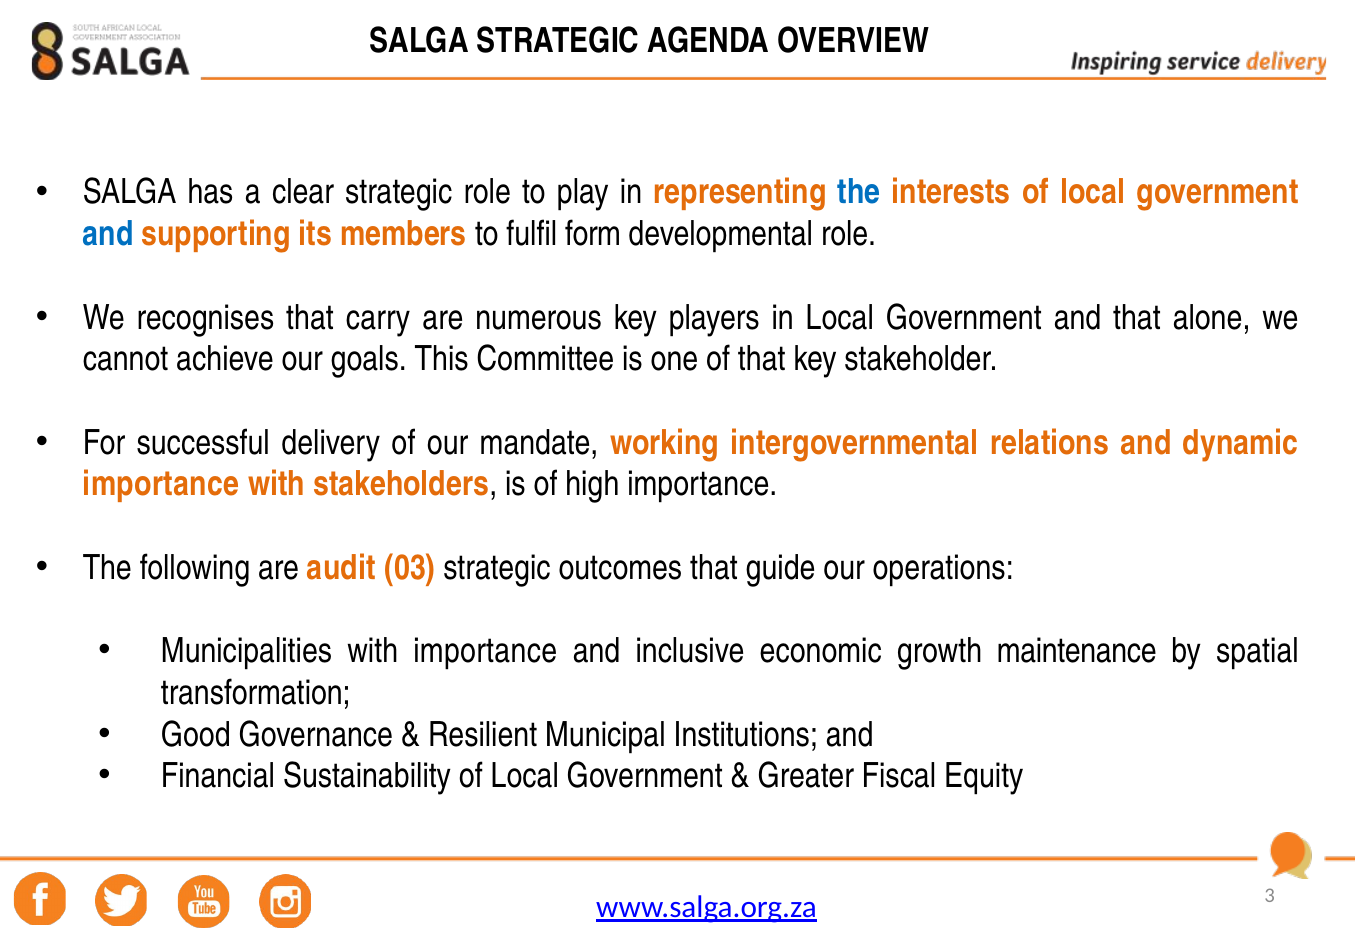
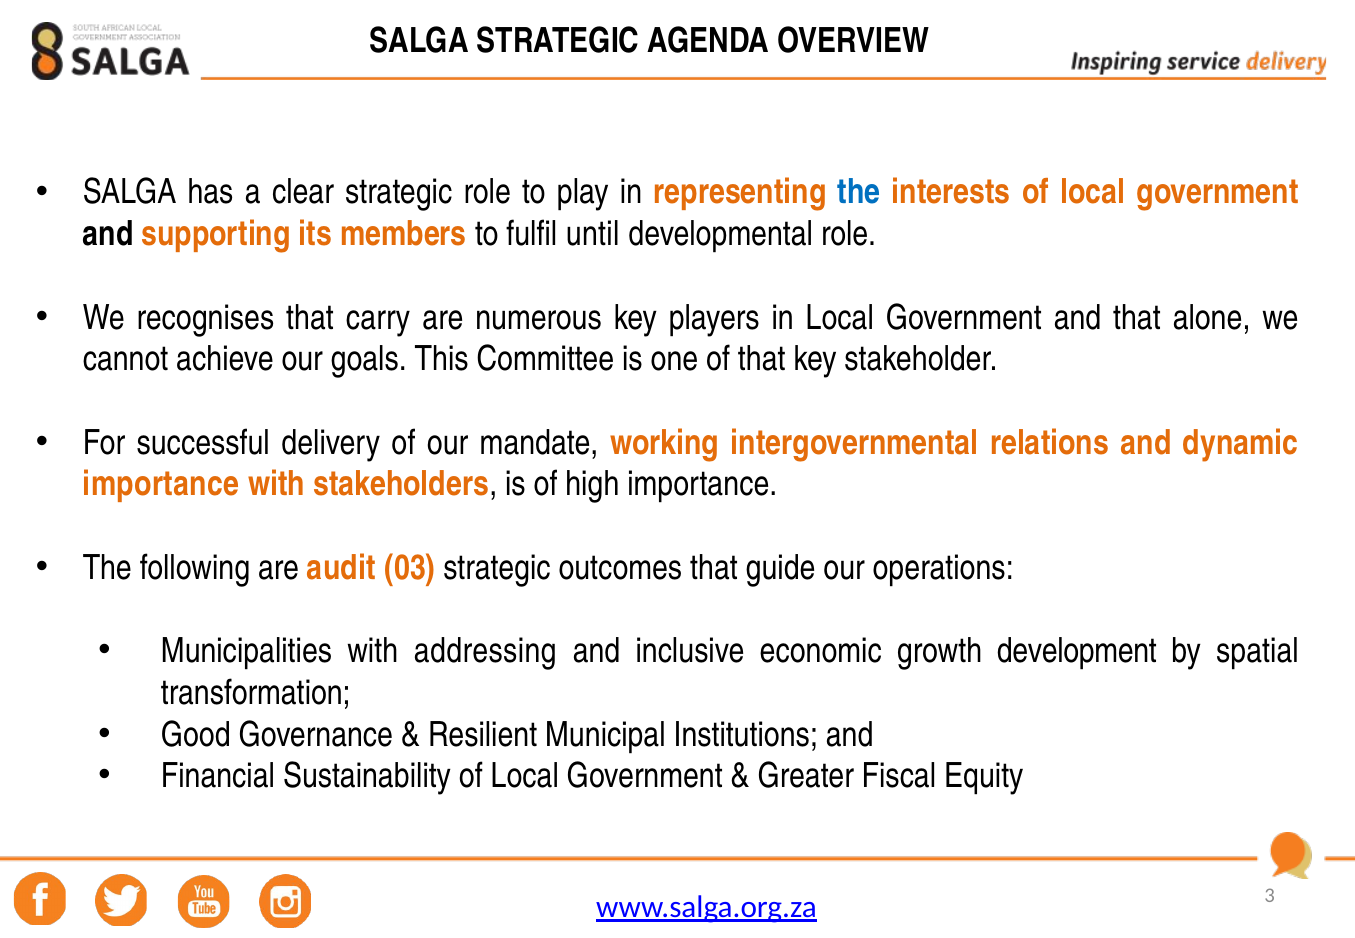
and colour: blue -> black (108, 234)
form: form -> until (593, 234)
with importance: importance -> addressing (485, 651)
maintenance: maintenance -> development (1077, 651)
